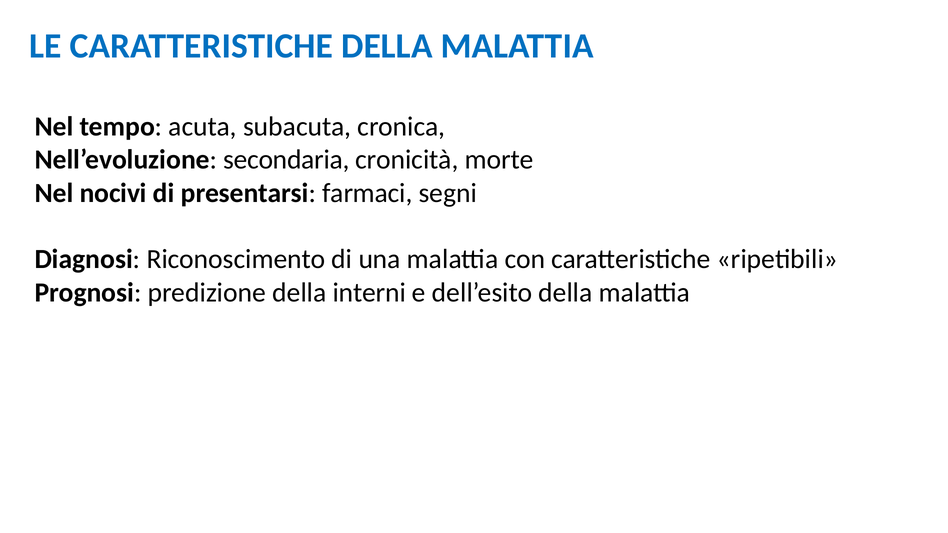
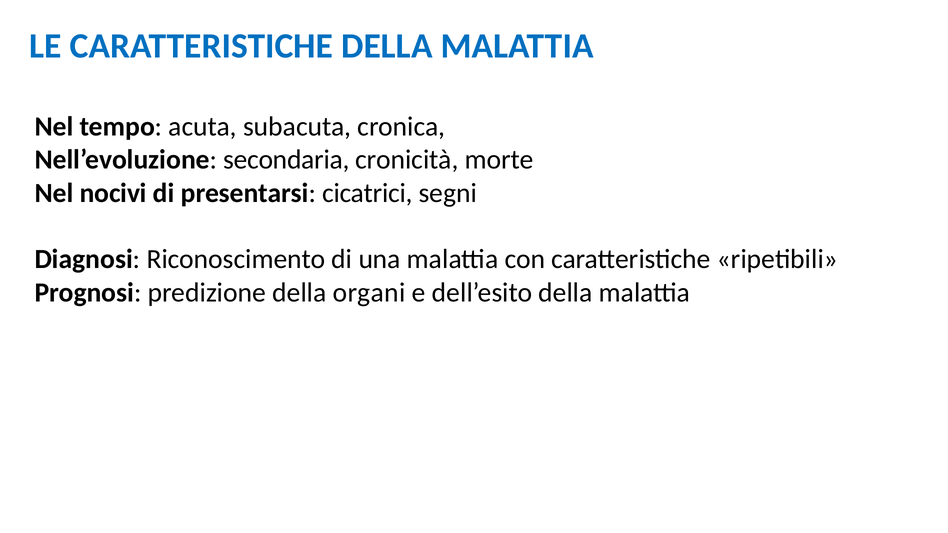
farmaci: farmaci -> cicatrici (367, 193)
interni: interni -> organi (369, 293)
